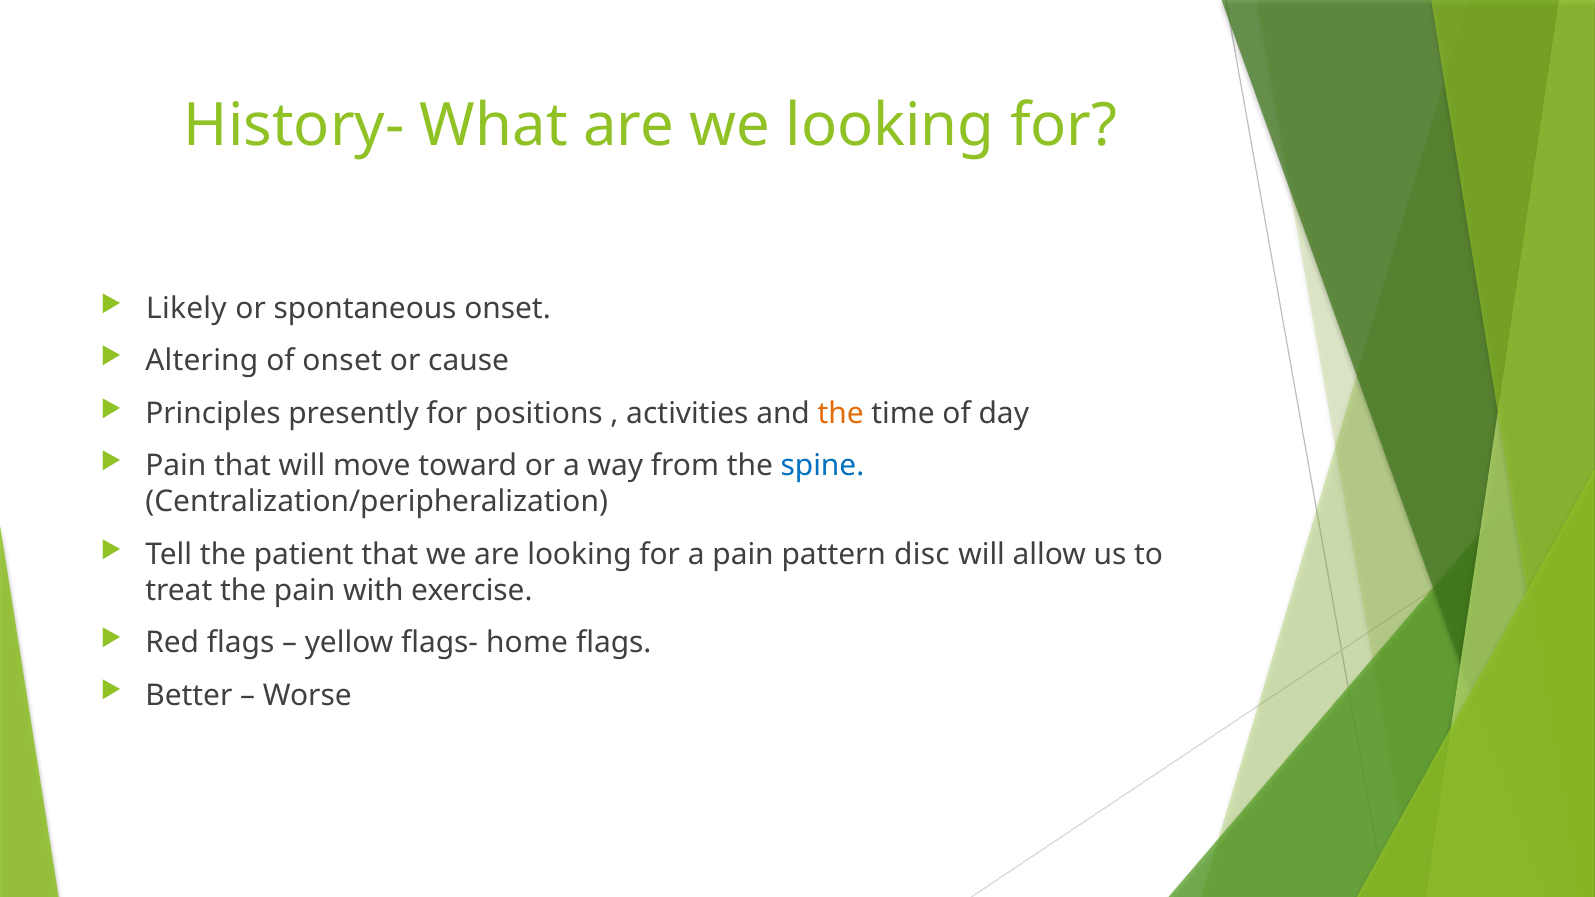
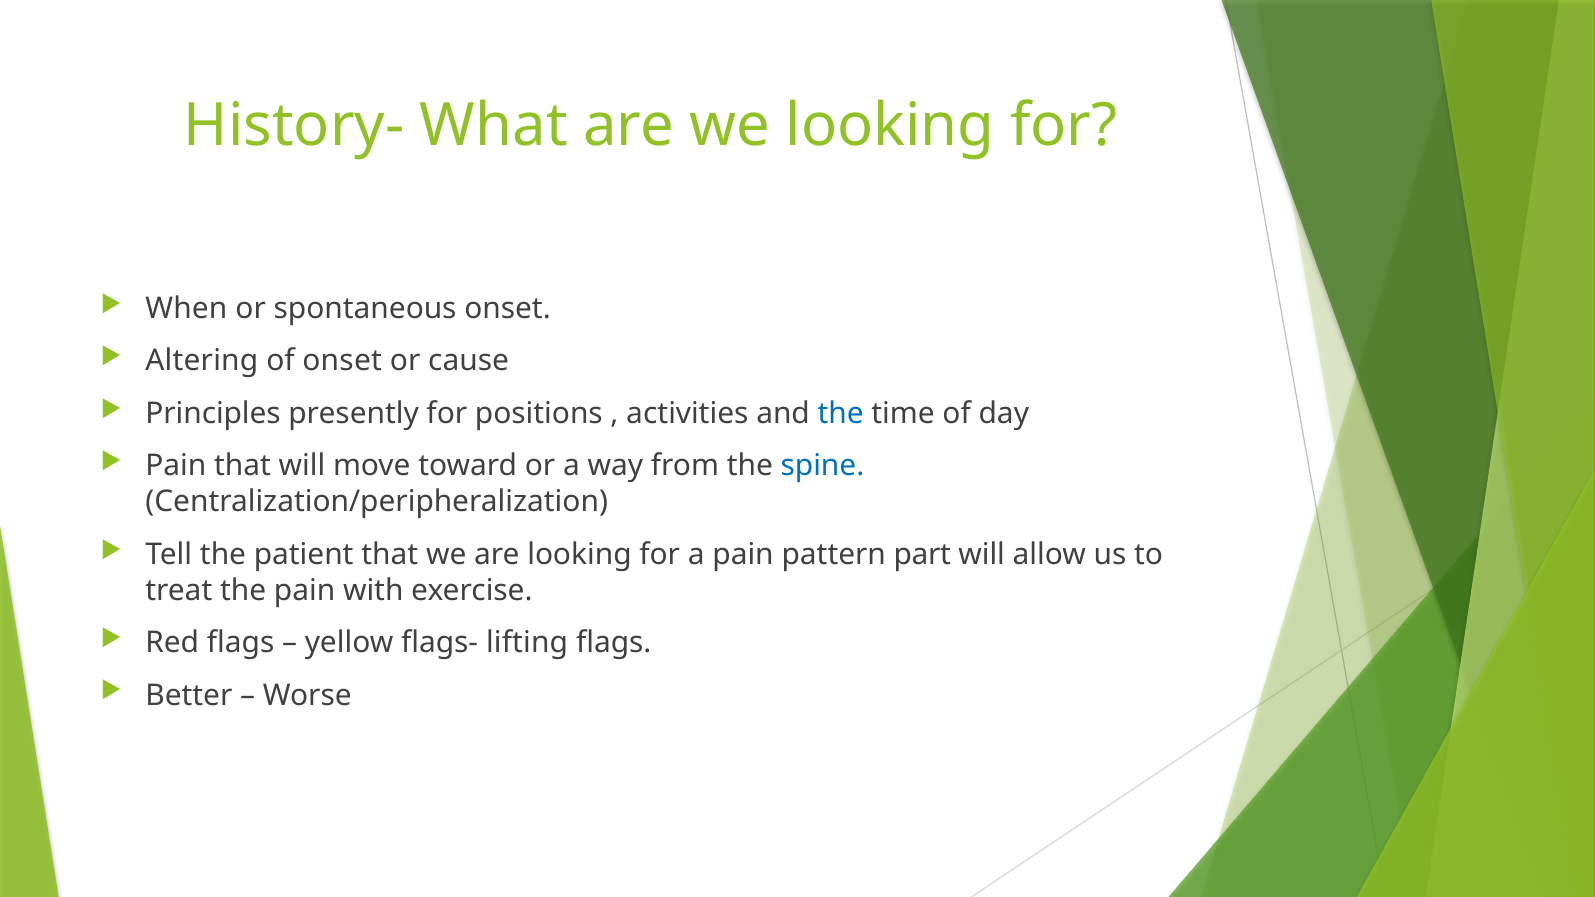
Likely: Likely -> When (186, 309)
the colour: orange -> blue (841, 414)
disc: disc -> part (922, 555)
home: home -> lifting (527, 643)
